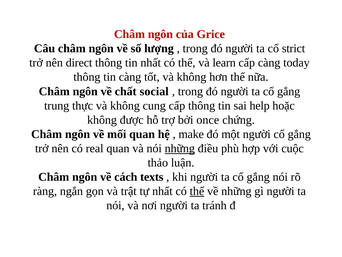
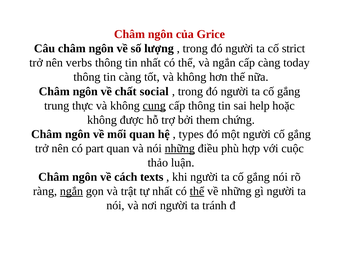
direct: direct -> verbs (79, 63)
và learn: learn -> ngắn (224, 63)
cung underline: none -> present (154, 105)
once: once -> them (208, 120)
make: make -> types (191, 134)
real: real -> part (95, 148)
ngắn underline: none -> present (71, 191)
